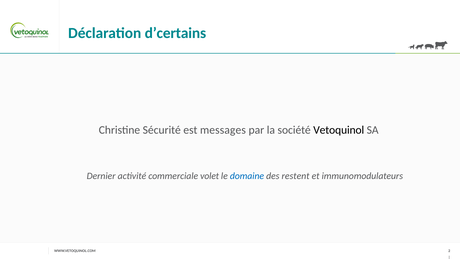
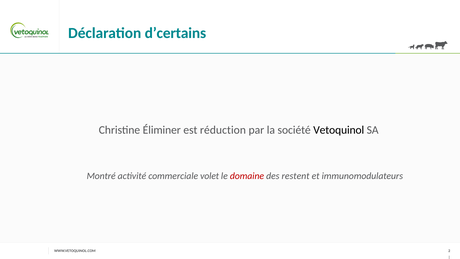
Sécurité: Sécurité -> Éliminer (162, 130)
messages: messages -> réduction (223, 130)
Dernier: Dernier -> Montré (101, 176)
domaine colour: blue -> red (247, 176)
